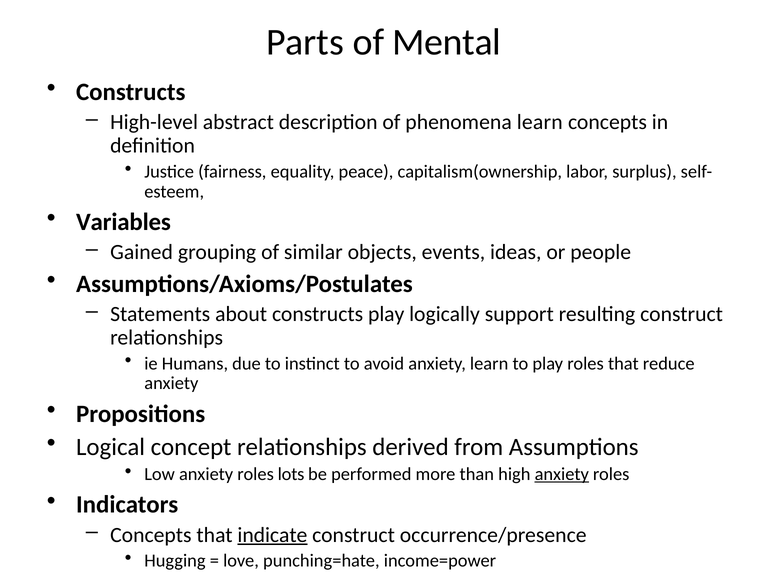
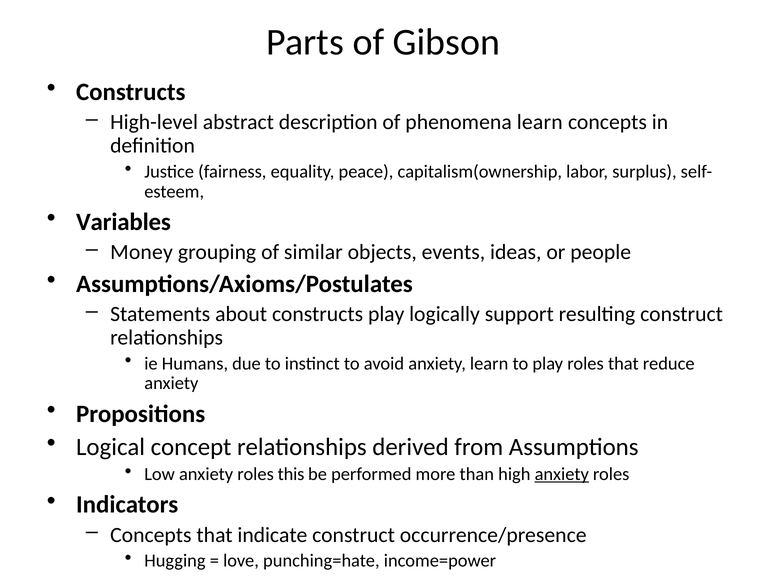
Mental: Mental -> Gibson (446, 42)
Gained: Gained -> Money (141, 252)
lots: lots -> this (291, 474)
indicate underline: present -> none (272, 535)
